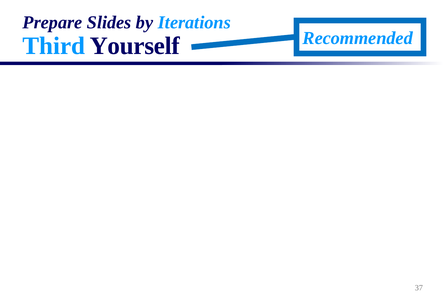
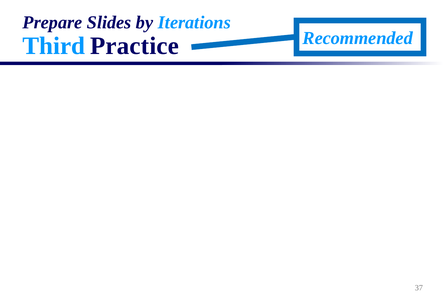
Yourself: Yourself -> Practice (135, 46)
